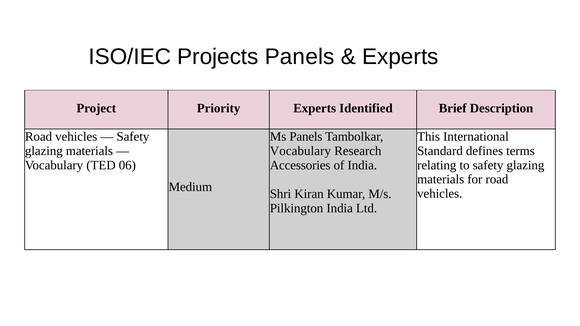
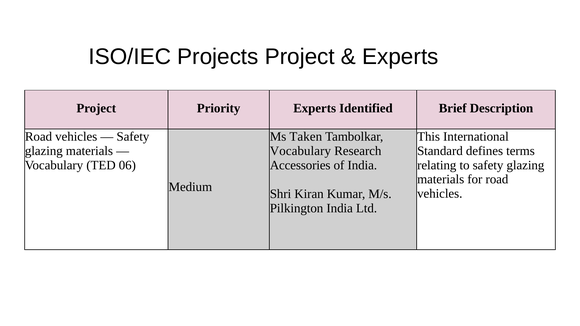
Projects Panels: Panels -> Project (300, 57)
Ms Panels: Panels -> Taken (306, 137)
